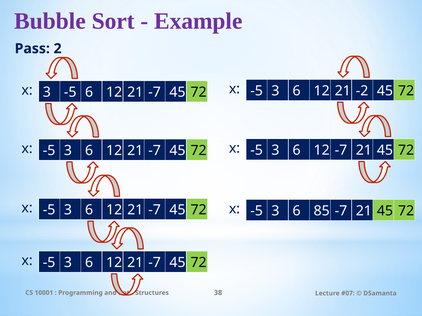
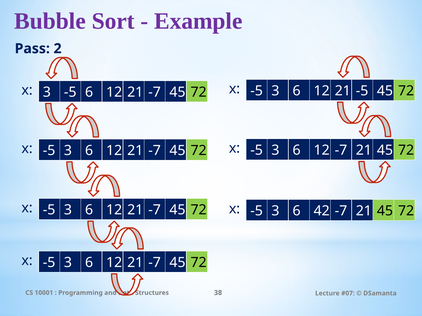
21 -2: -2 -> -5 (362, 91)
85: 85 -> 42 (322, 211)
